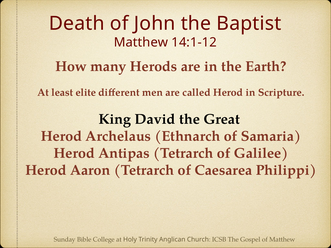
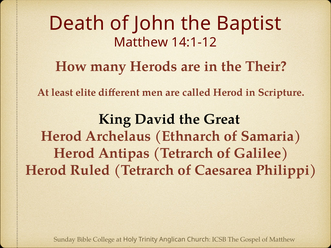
Earth: Earth -> Their (266, 66)
Aaron: Aaron -> Ruled (90, 170)
